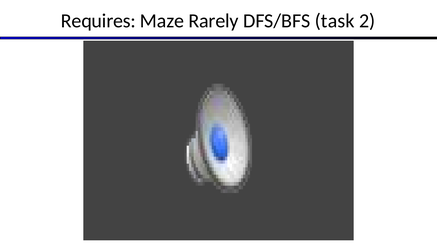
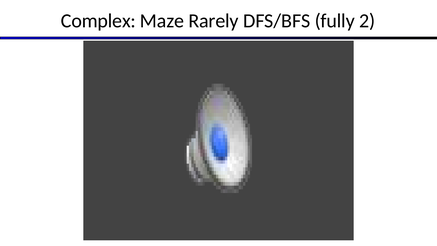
Requires: Requires -> Complex (98, 21)
task: task -> fully (335, 21)
